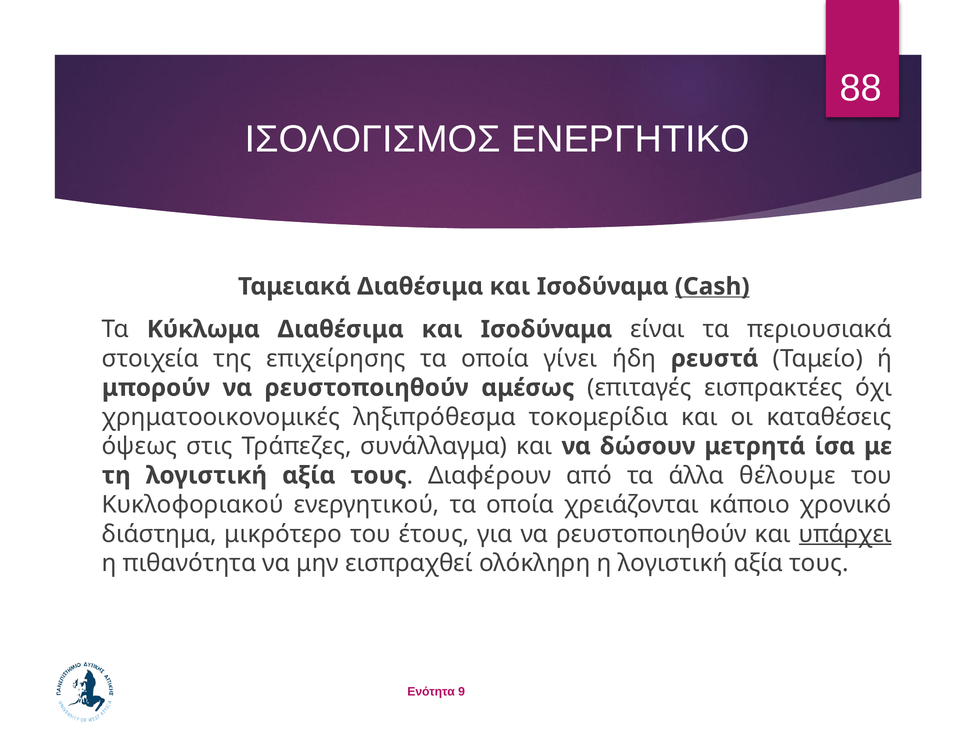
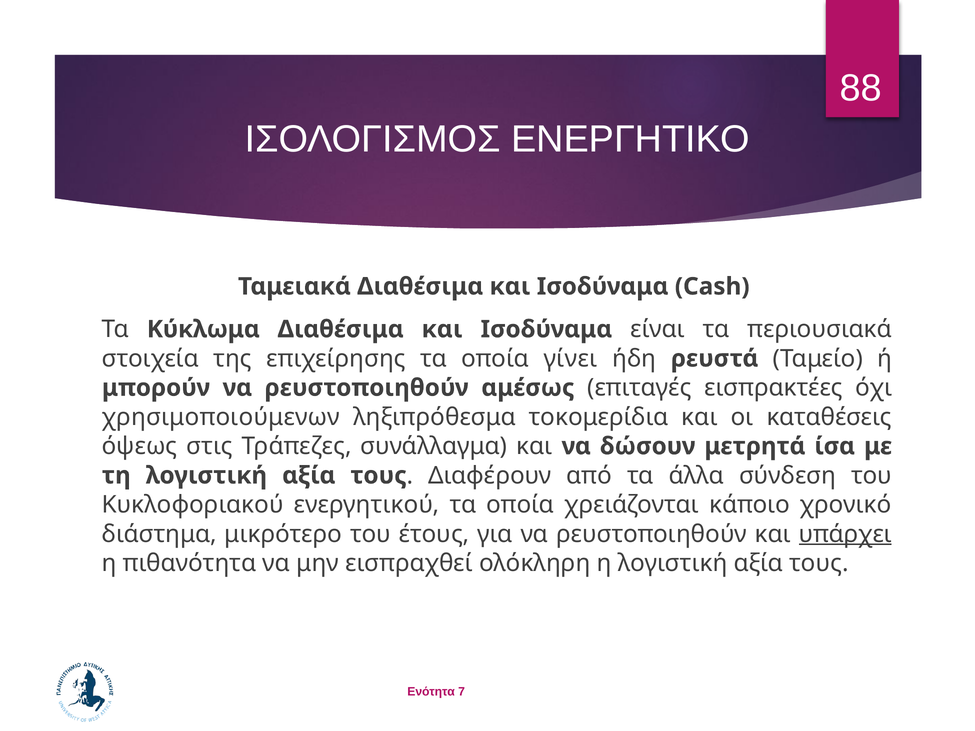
Cash underline: present -> none (712, 287)
χρηματοοικονομικές: χρηματοοικονομικές -> χρησιμοποιούμενων (221, 417)
θέλουμε: θέλουμε -> σύνδεση (788, 476)
9: 9 -> 7 (462, 692)
